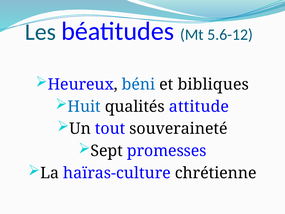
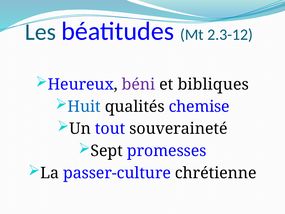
5.6-12: 5.6-12 -> 2.3-12 (230, 35)
béni colour: blue -> purple (139, 84)
attitude: attitude -> chemise (199, 106)
haïras-culture: haïras-culture -> passer-culture (117, 173)
